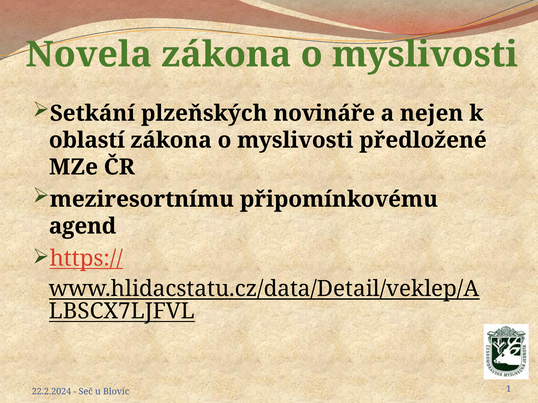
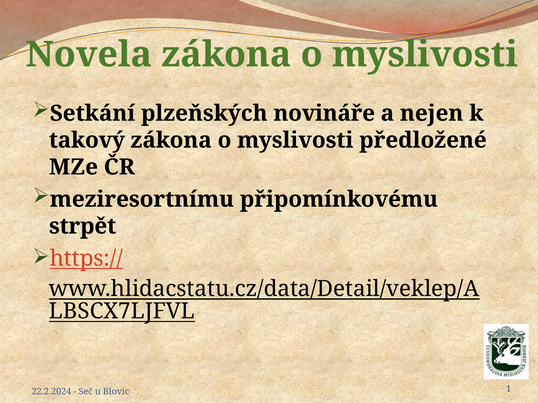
oblastí: oblastí -> takový (87, 140)
agend: agend -> strpět (83, 226)
